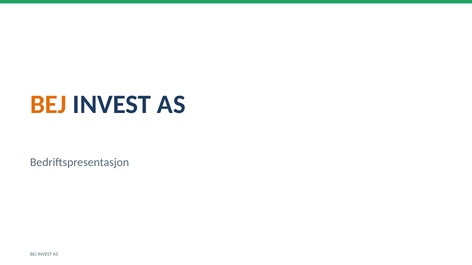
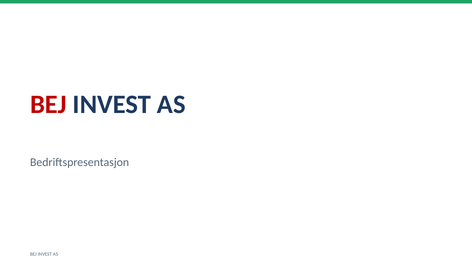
BEJ colour: orange -> red (48, 105)
